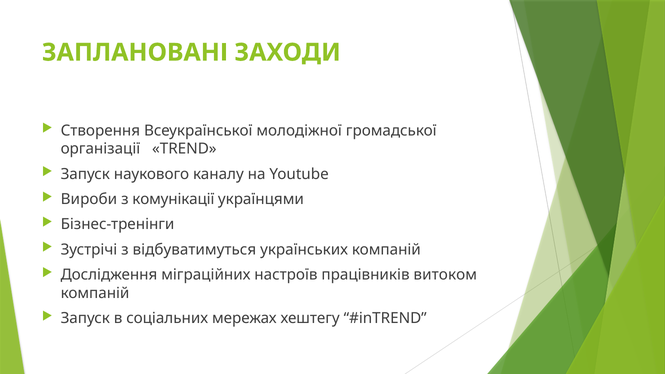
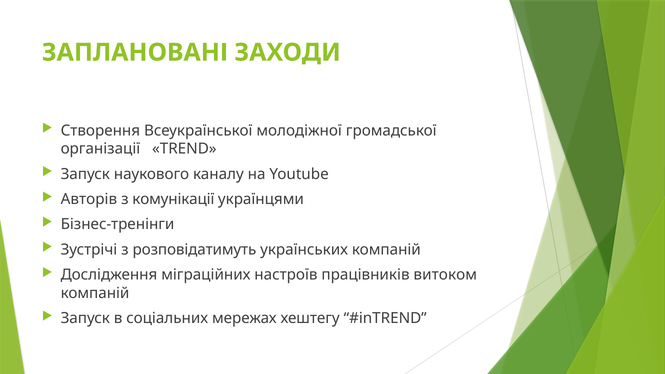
Вироби: Вироби -> Авторів (89, 199)
відбуватимуться: відбуватимуться -> розповідатимуть (194, 250)
